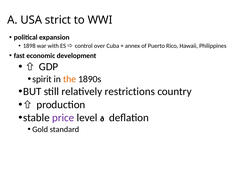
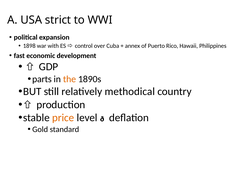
spirit: spirit -> parts (42, 79)
restrictions: restrictions -> methodical (130, 91)
price colour: purple -> orange (63, 117)
